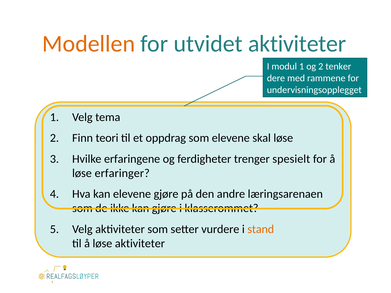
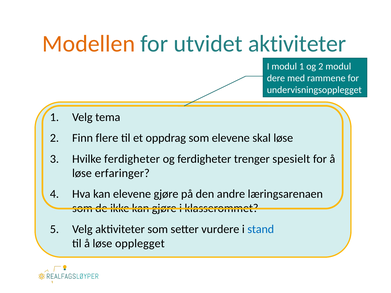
2 tenker: tenker -> modul (338, 66)
teori: teori -> flere (107, 138)
Hvilke erfaringene: erfaringene -> ferdigheter (132, 159)
stand colour: orange -> blue (261, 229)
løse aktiviteter: aktiviteter -> opplegget (140, 244)
